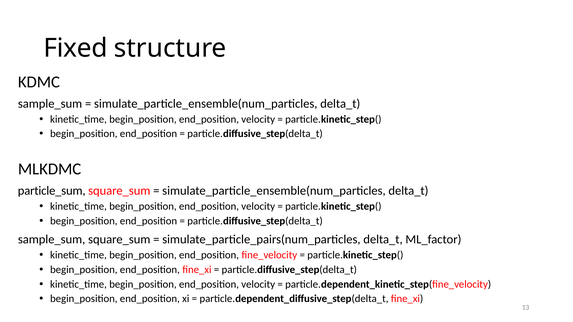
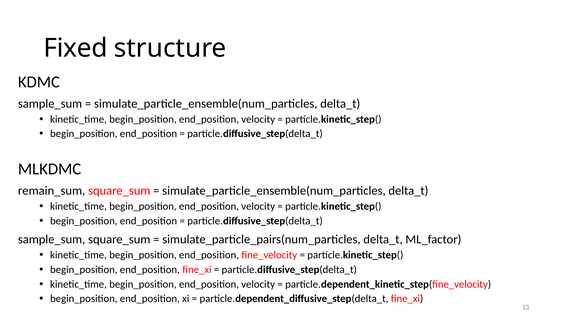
particle_sum: particle_sum -> remain_sum (52, 191)
